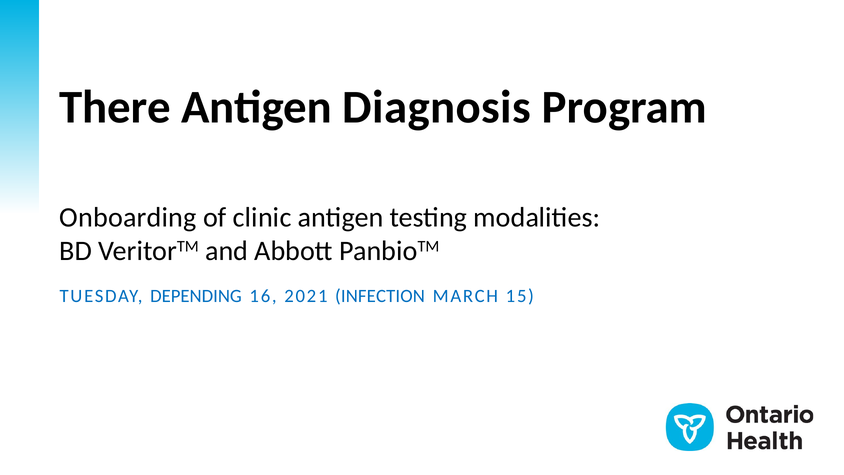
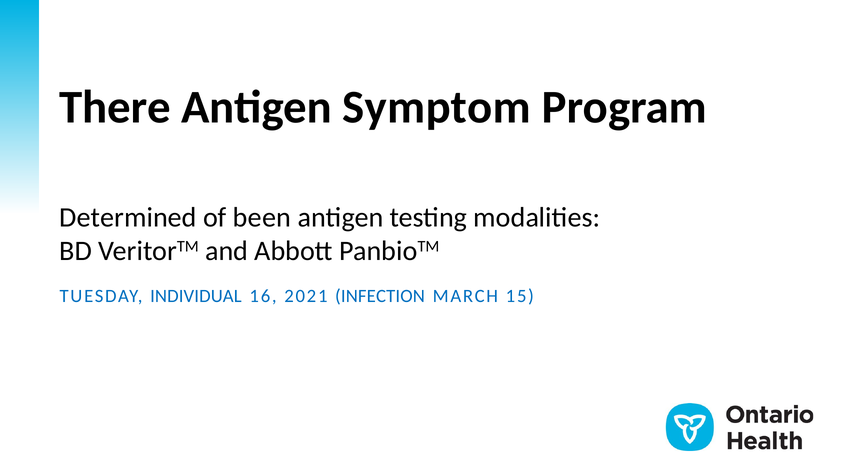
Diagnosis: Diagnosis -> Symptom (437, 107)
Onboarding: Onboarding -> Determined (128, 217)
clinic: clinic -> been (262, 217)
DEPENDING: DEPENDING -> INDIVIDUAL (196, 296)
